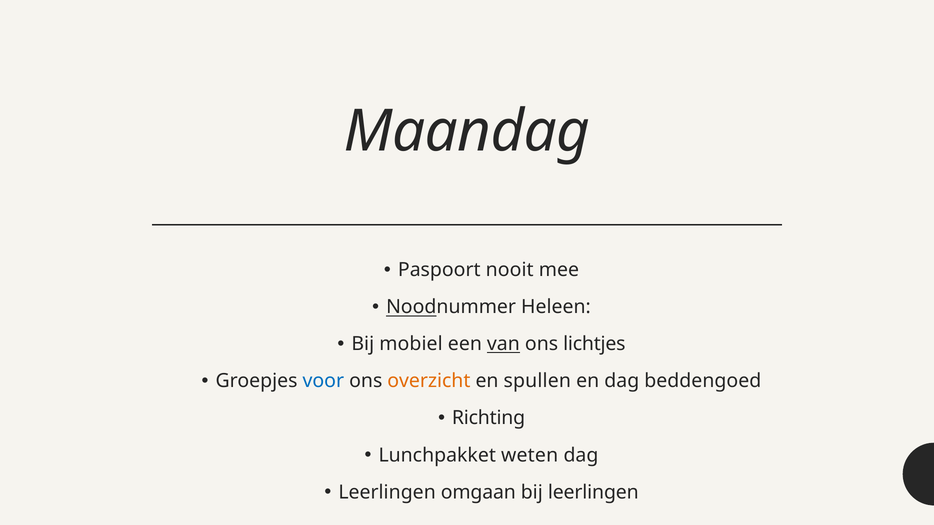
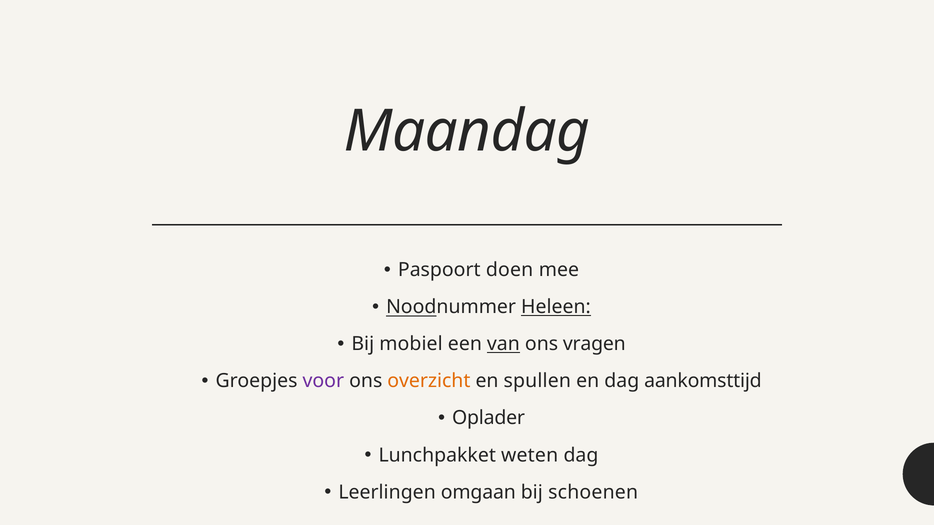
nooit: nooit -> doen (510, 270)
Heleen underline: none -> present (556, 307)
lichtjes: lichtjes -> vragen (594, 344)
voor colour: blue -> purple (323, 381)
beddengoed: beddengoed -> aankomsttijd (703, 381)
Richting: Richting -> Oplader (489, 418)
bij leerlingen: leerlingen -> schoenen (593, 492)
